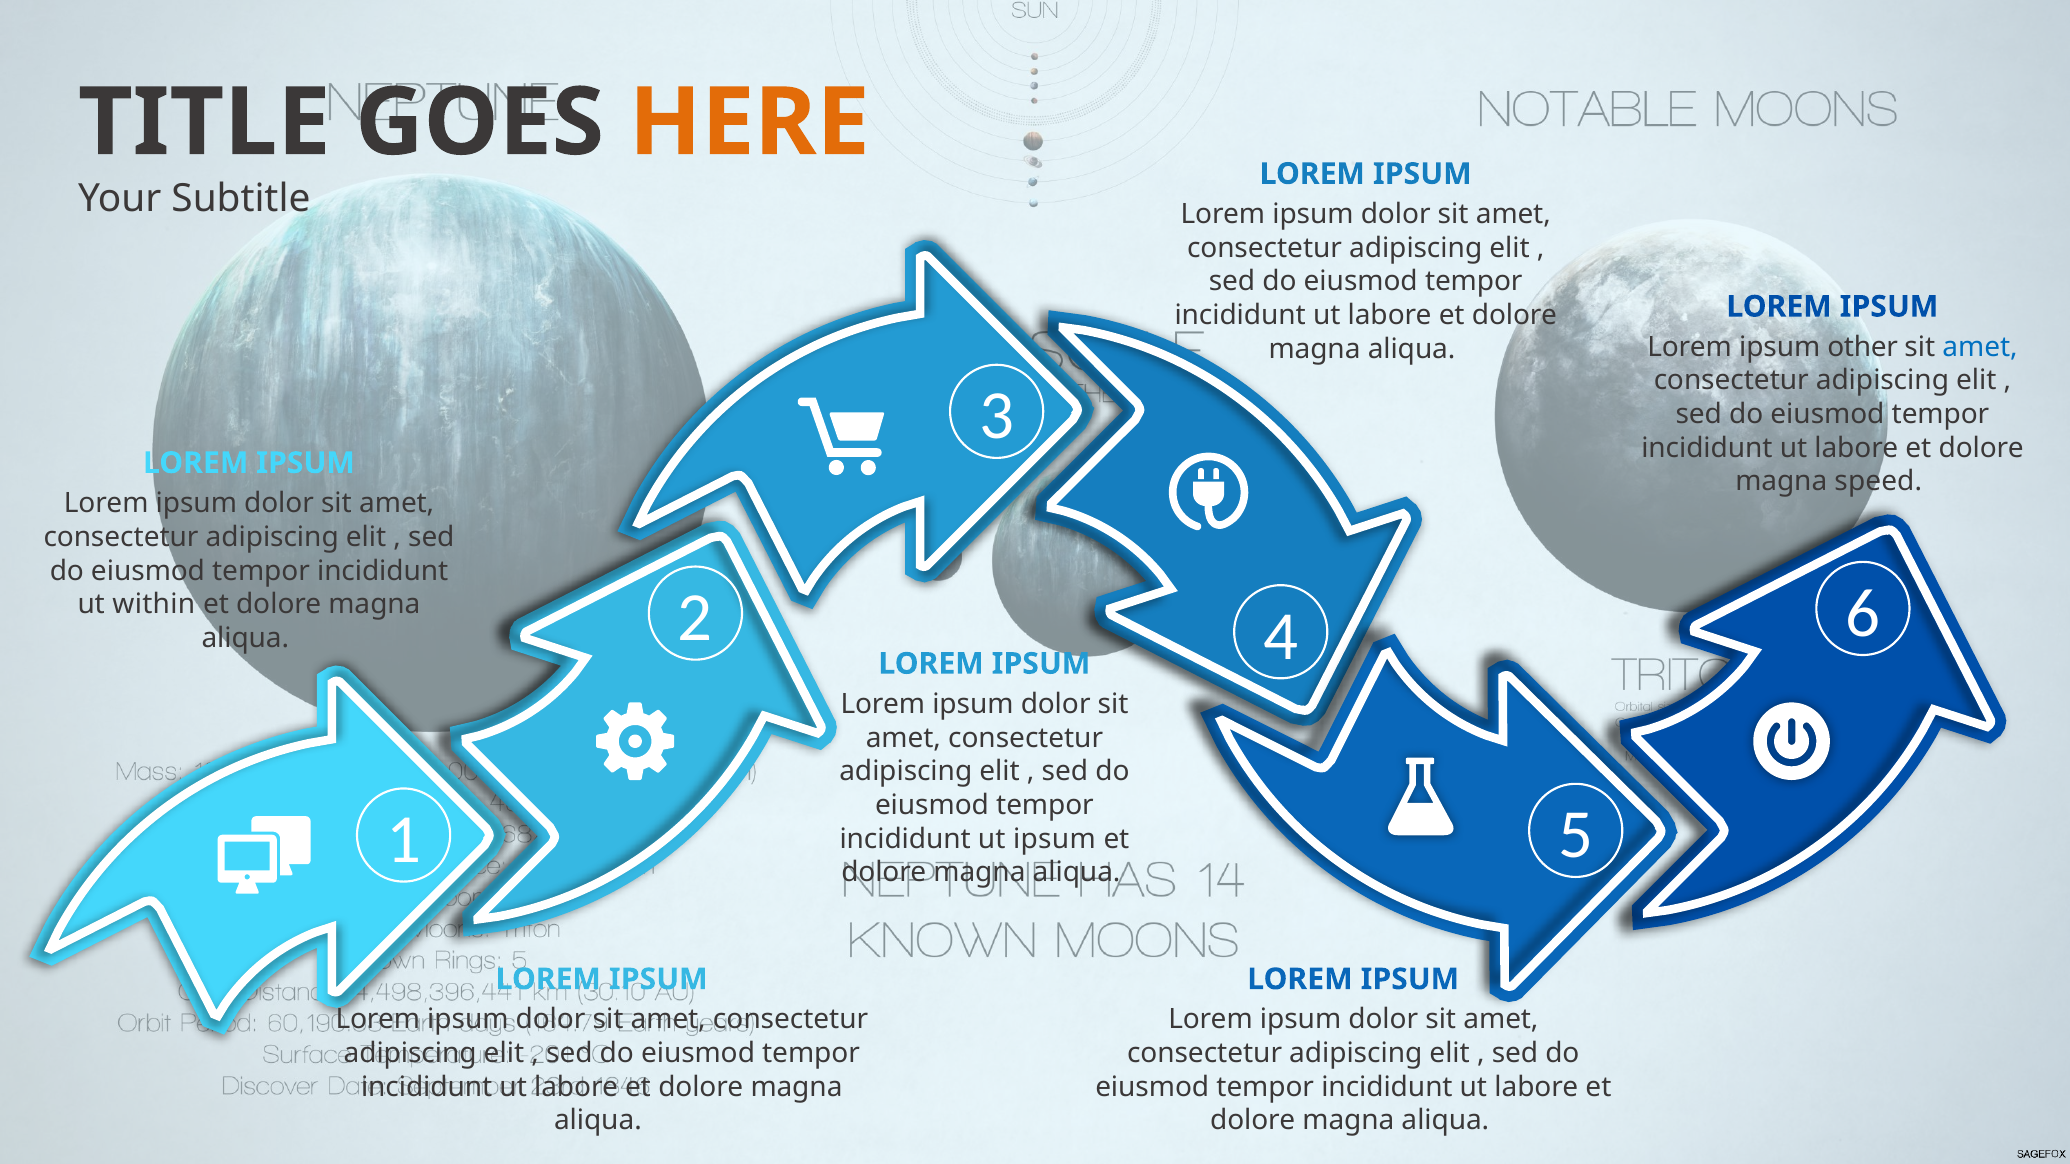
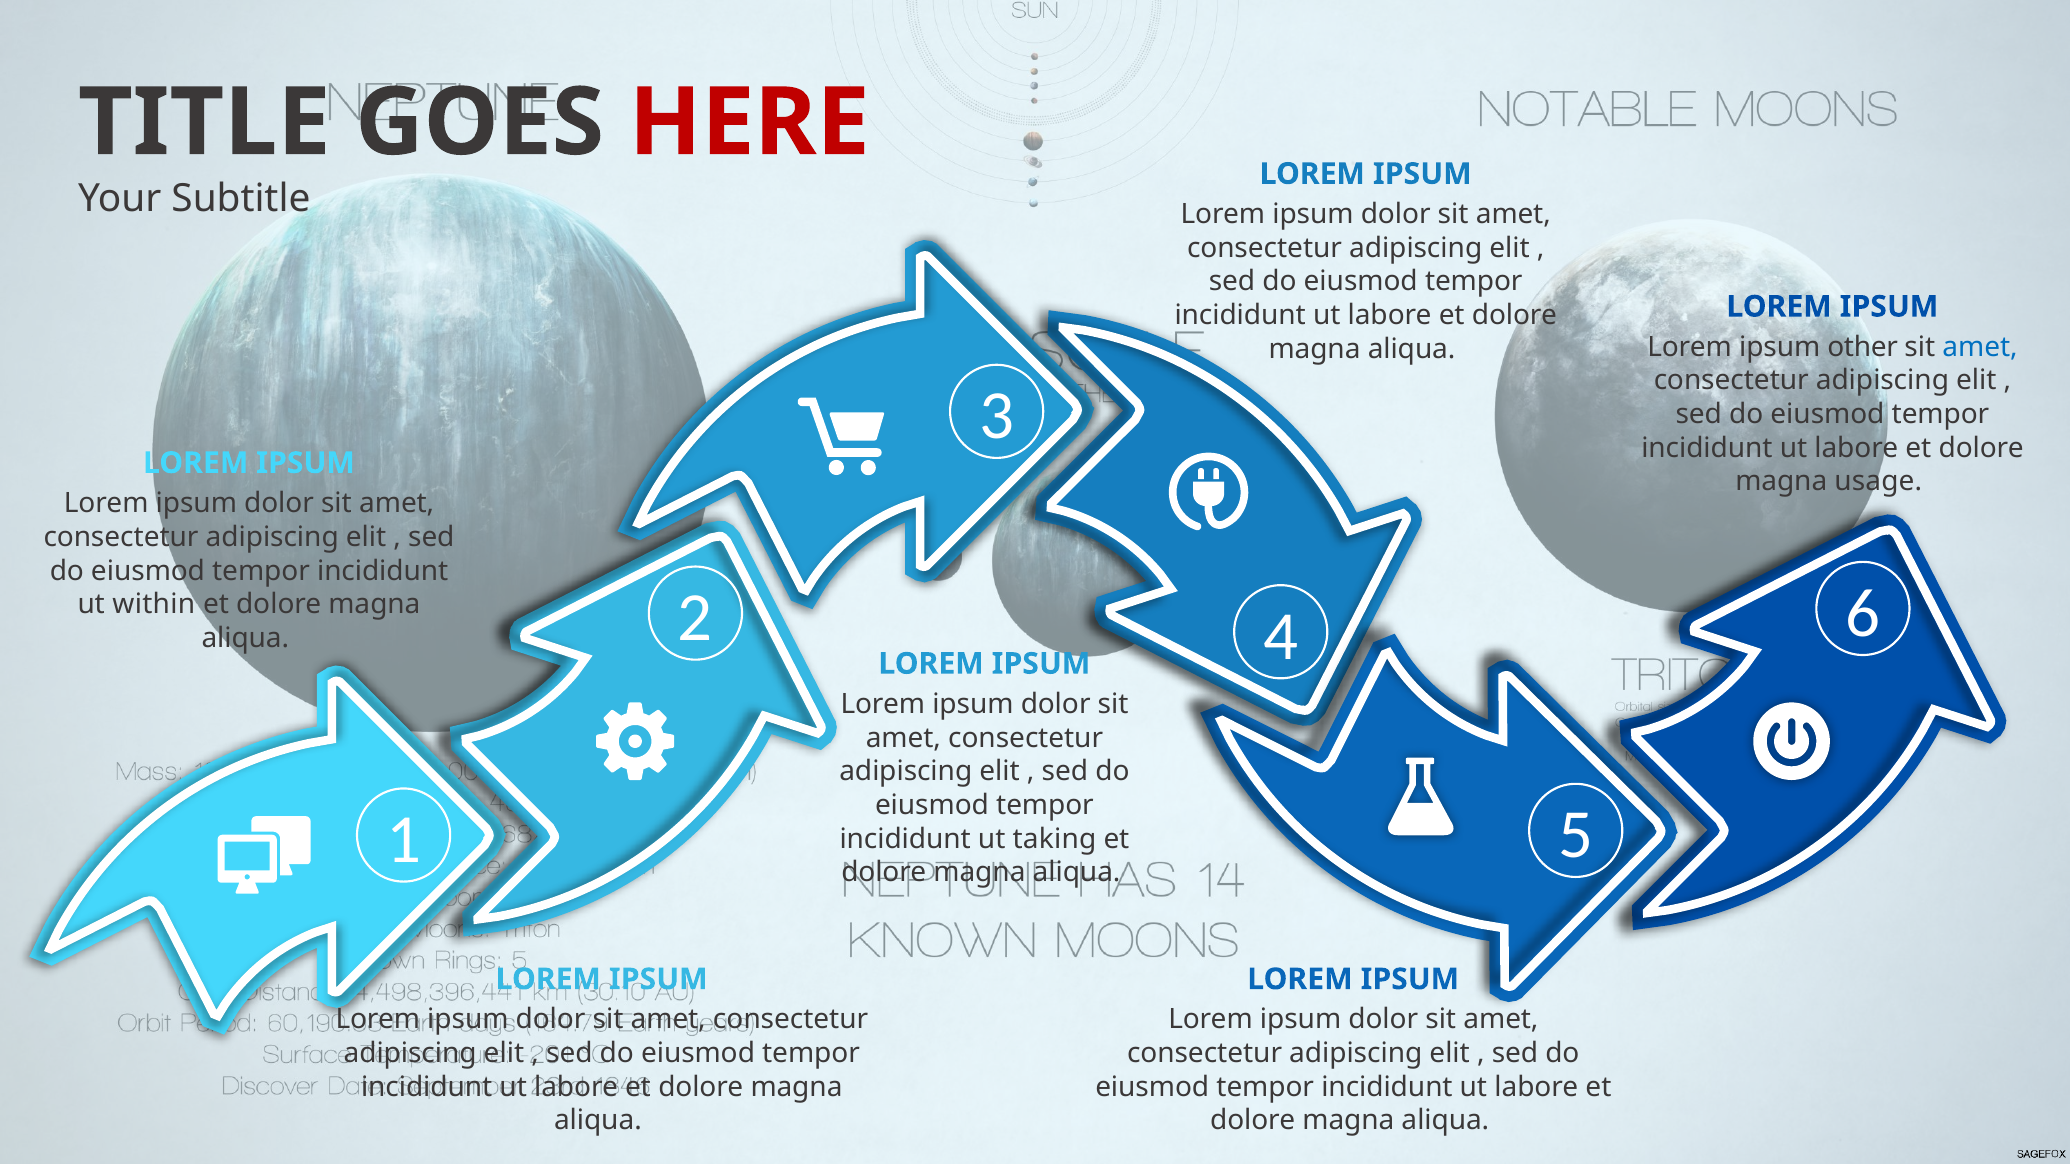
HERE colour: orange -> red (749, 123)
speed: speed -> usage (1878, 482)
ut ipsum: ipsum -> taking (1054, 839)
